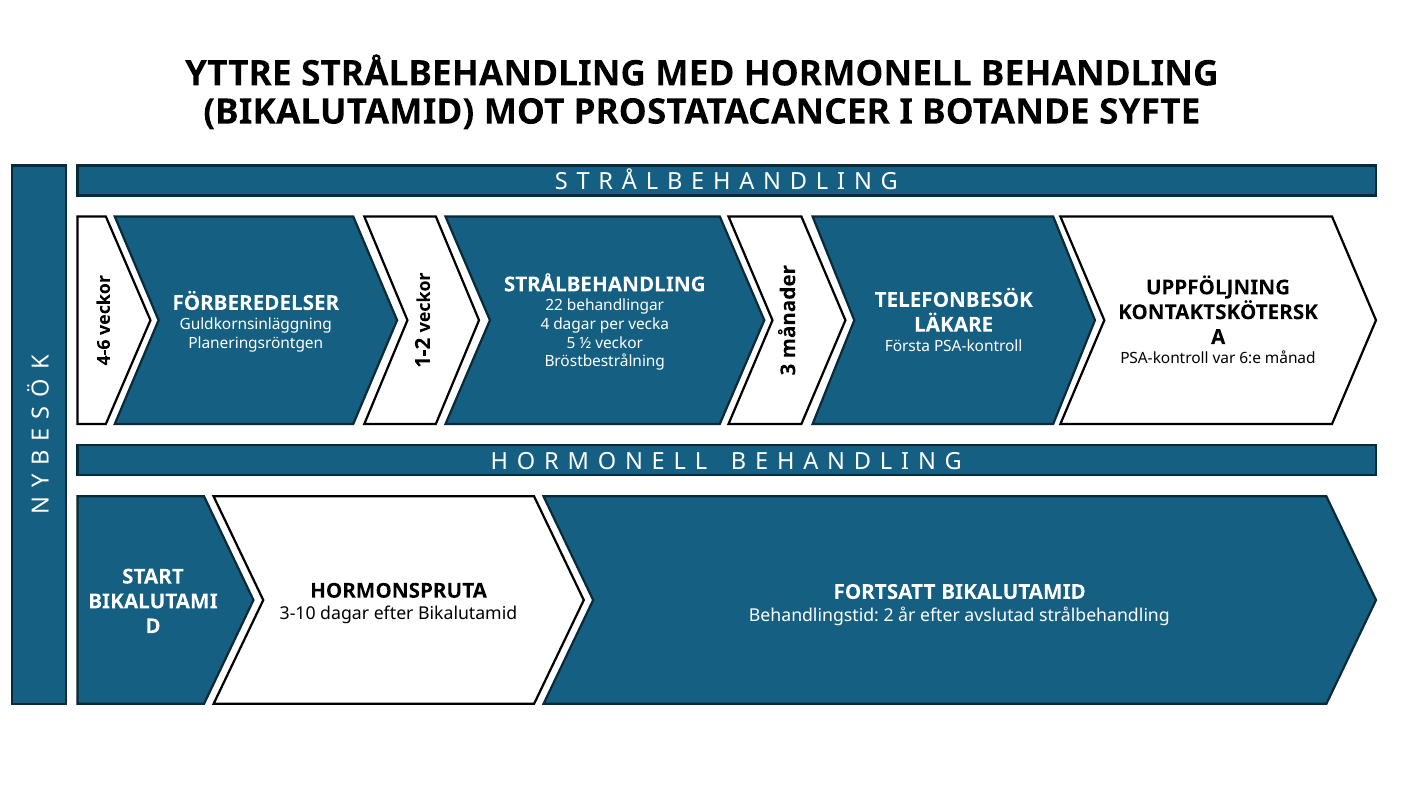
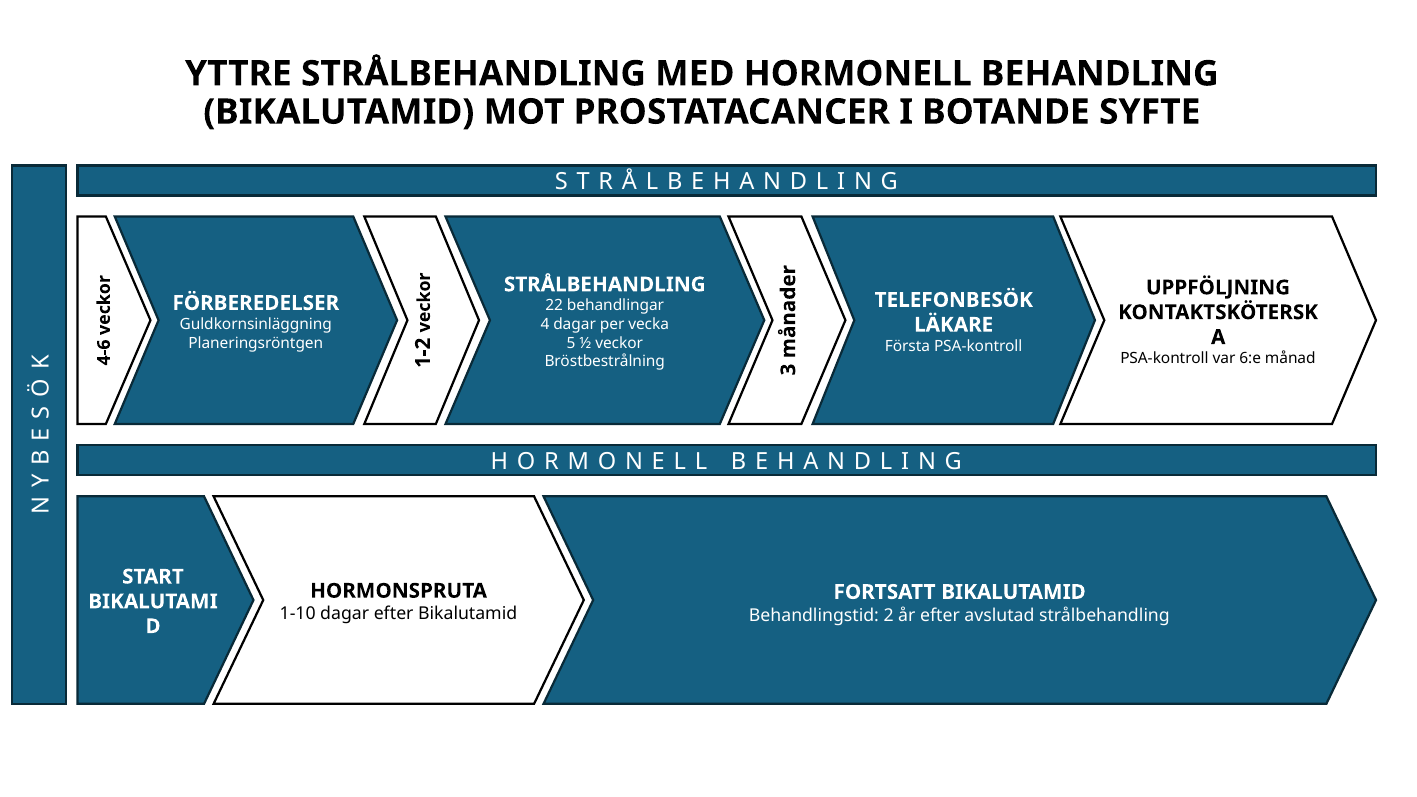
3-10: 3-10 -> 1-10 (298, 614)
